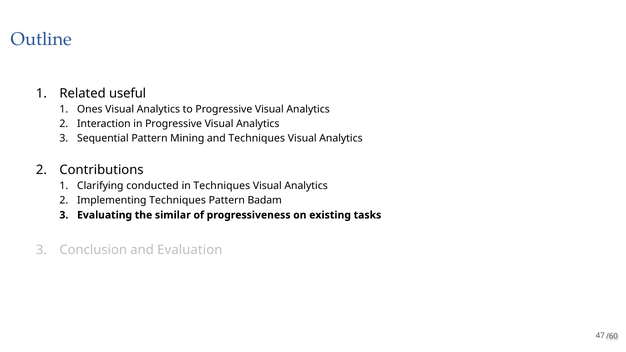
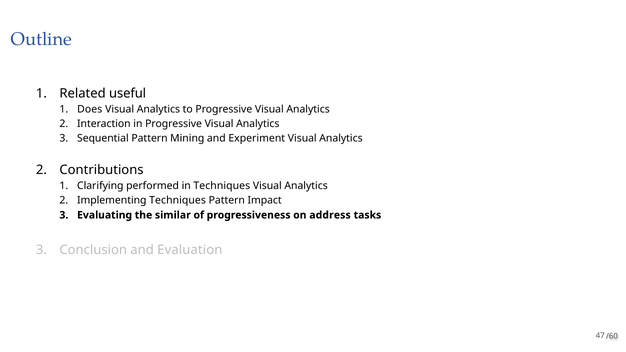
Ones: Ones -> Does (90, 109)
and Techniques: Techniques -> Experiment (257, 138)
conducted: conducted -> performed (153, 186)
Badam: Badam -> Impact (265, 201)
existing: existing -> address (330, 215)
